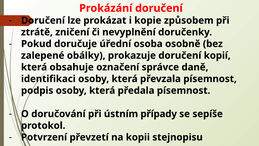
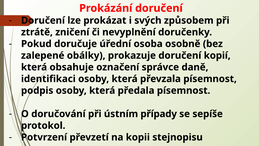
kopie: kopie -> svých (148, 20)
